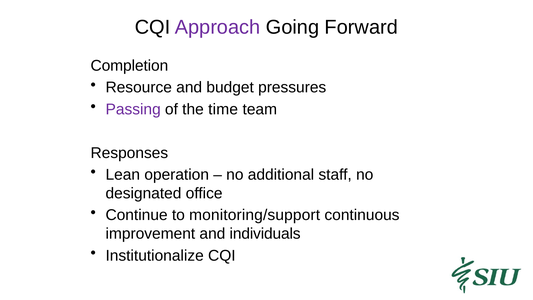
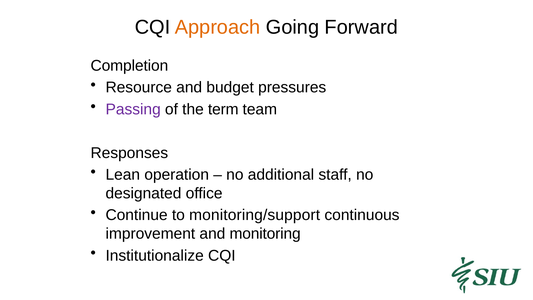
Approach colour: purple -> orange (218, 27)
time: time -> term (223, 109)
individuals: individuals -> monitoring (265, 234)
